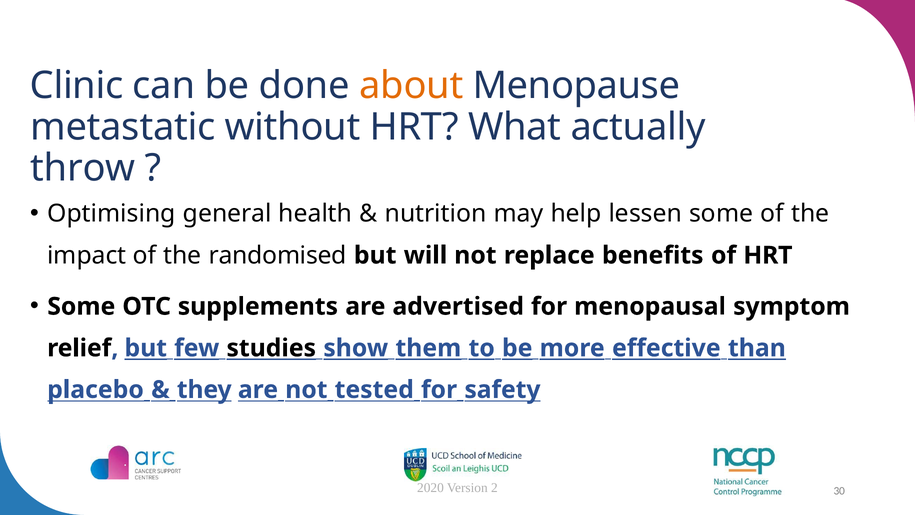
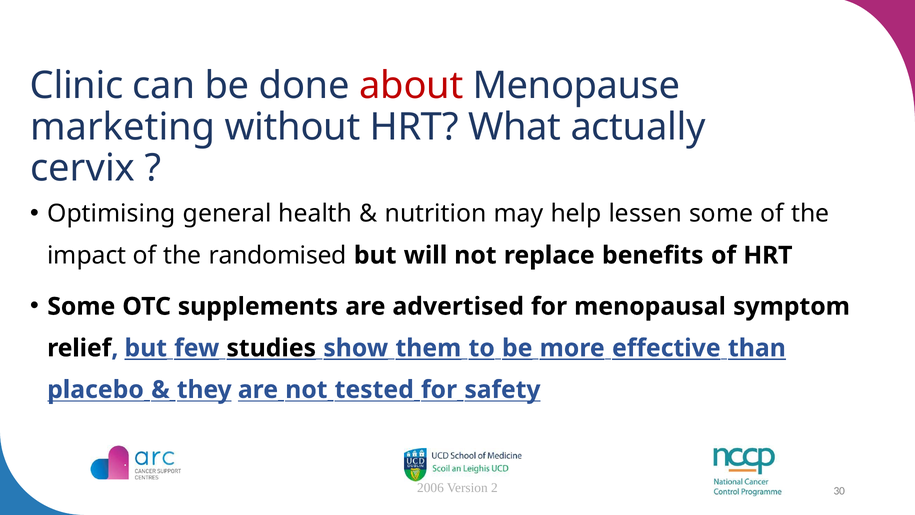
about colour: orange -> red (411, 86)
metastatic: metastatic -> marketing (123, 127)
throw: throw -> cervix (83, 168)
2020: 2020 -> 2006 (430, 488)
